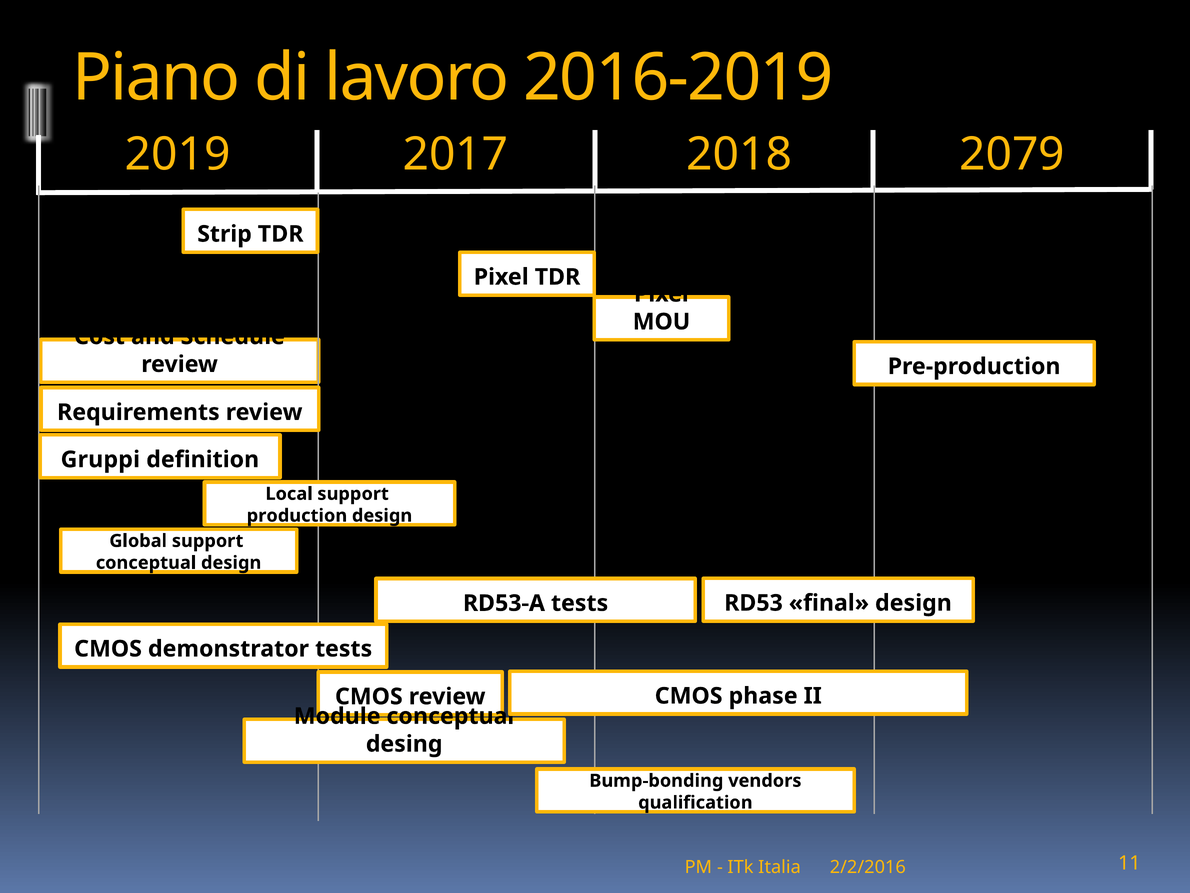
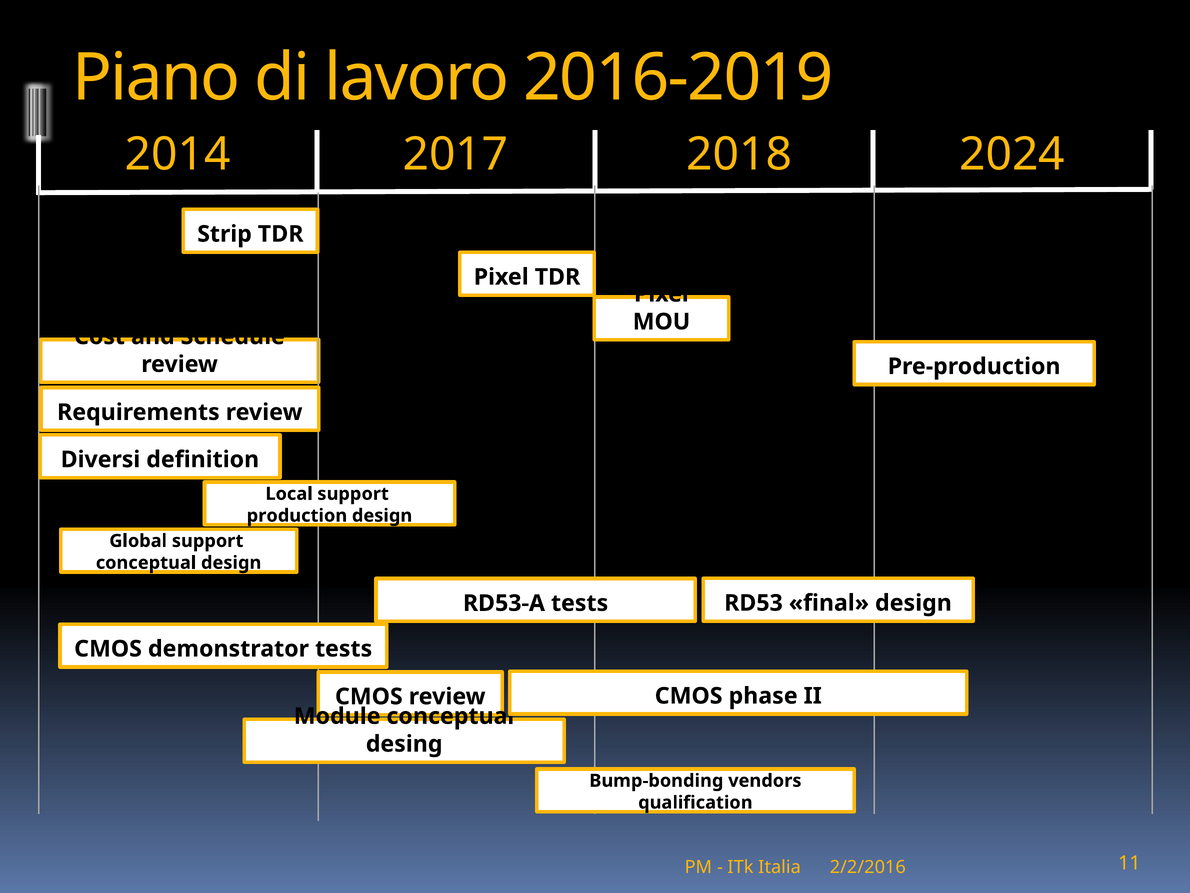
2019: 2019 -> 2014 (178, 154)
2079: 2079 -> 2024 (1012, 154)
Gruppi: Gruppi -> Diversi (100, 459)
